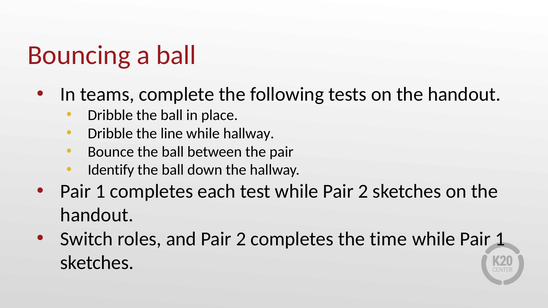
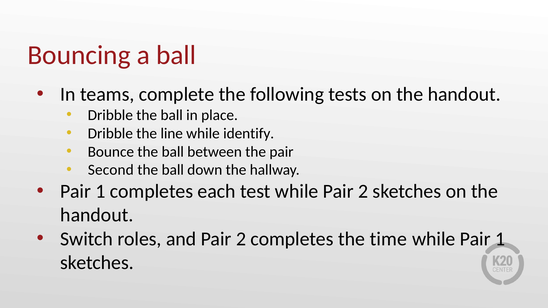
while hallway: hallway -> identify (249, 134)
Identify: Identify -> Second (111, 170)
